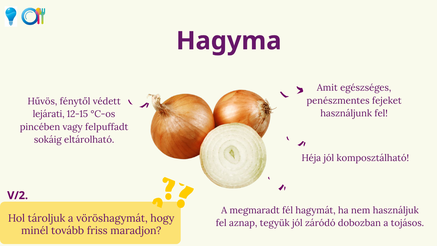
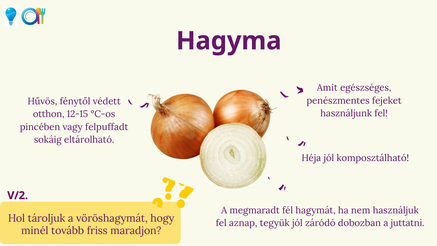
lejárati: lejárati -> otthon (49, 114)
tojásos: tojásos -> juttatni (407, 223)
